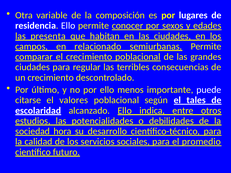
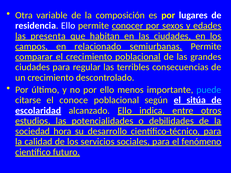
puede colour: white -> light blue (209, 90)
valores: valores -> conoce (74, 100)
tales: tales -> sitúa (196, 100)
promedio: promedio -> fenómeno (201, 142)
